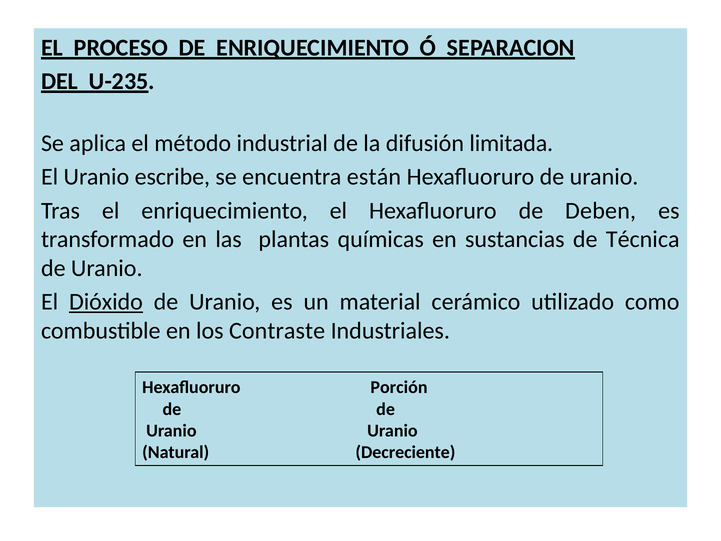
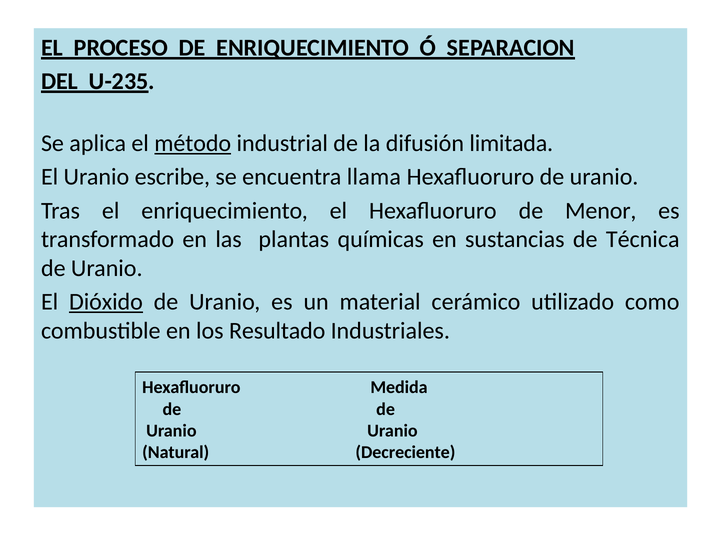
método underline: none -> present (193, 143)
están: están -> llama (374, 177)
Deben: Deben -> Menor (601, 210)
Contraste: Contraste -> Resultado (277, 331)
Porción: Porción -> Medida (399, 387)
